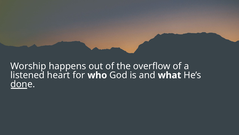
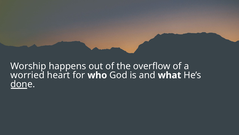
listened: listened -> worried (27, 75)
